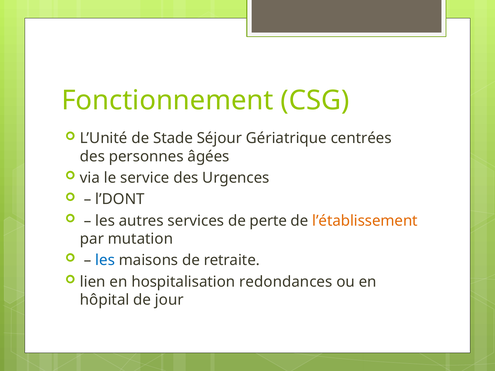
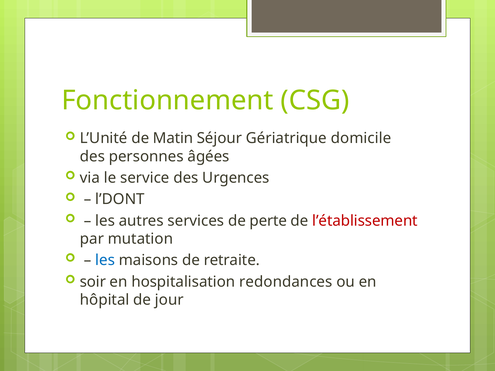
Stade: Stade -> Matin (173, 138)
centrées: centrées -> domicile (361, 138)
l’établissement colour: orange -> red (365, 221)
lien: lien -> soir (93, 282)
